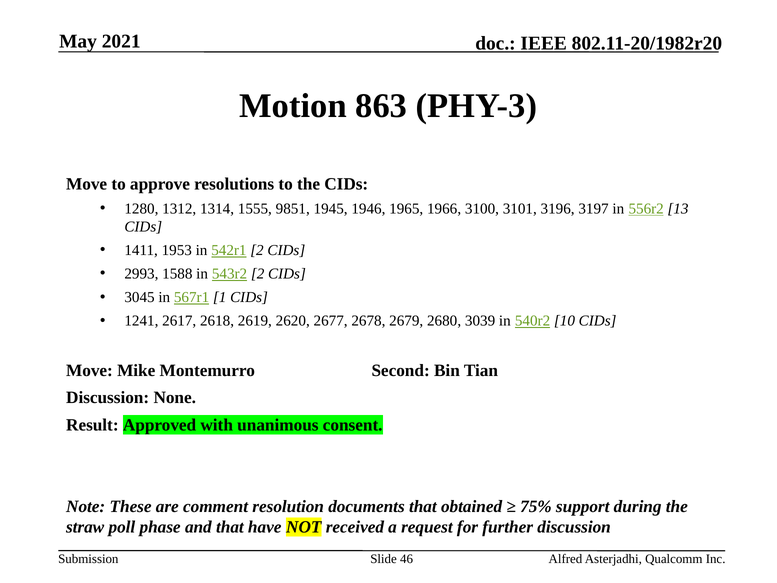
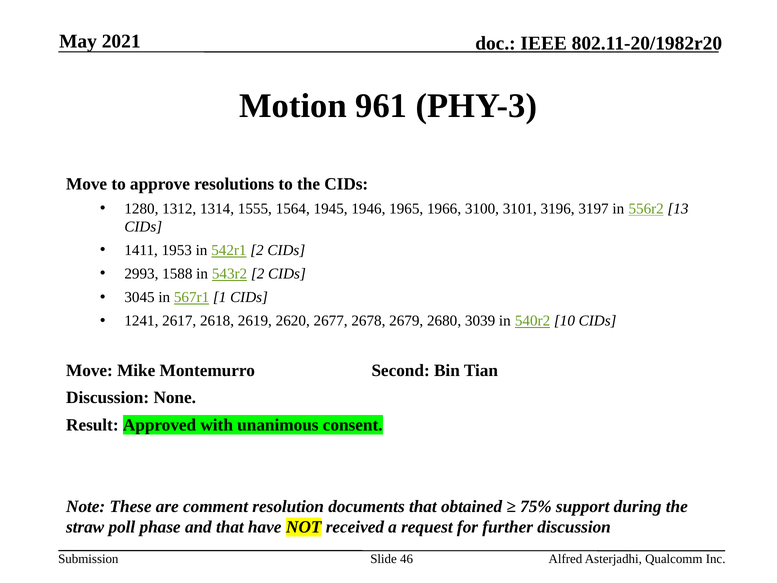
863: 863 -> 961 (381, 106)
9851: 9851 -> 1564 (293, 208)
